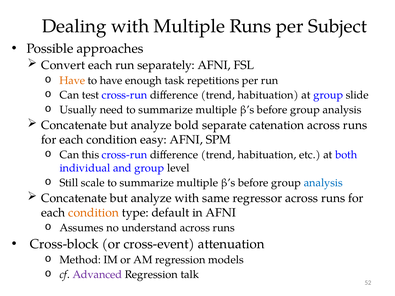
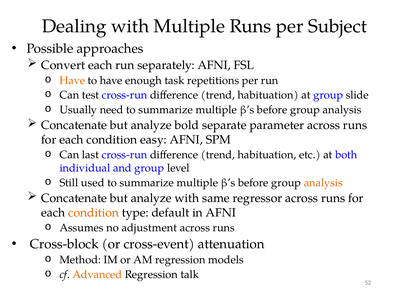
catenation: catenation -> parameter (277, 125)
this: this -> last (90, 155)
scale: scale -> used (93, 183)
analysis colour: blue -> orange (323, 183)
understand: understand -> adjustment (149, 228)
Advanced colour: purple -> orange (97, 275)
